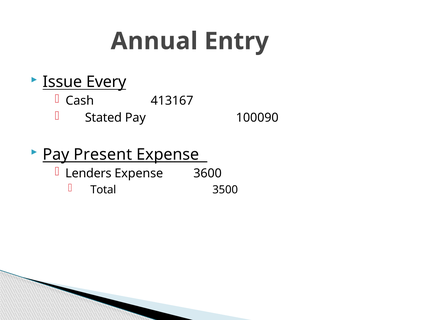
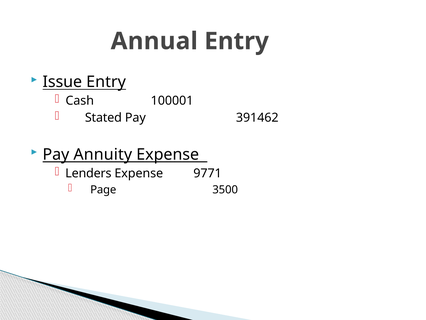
Issue Every: Every -> Entry (106, 82)
413167: 413167 -> 100001 (172, 101)
100090: 100090 -> 391462 (257, 118)
Present: Present -> Annuity (103, 154)
3600: 3600 -> 9771 (208, 173)
Total: Total -> Page (103, 189)
